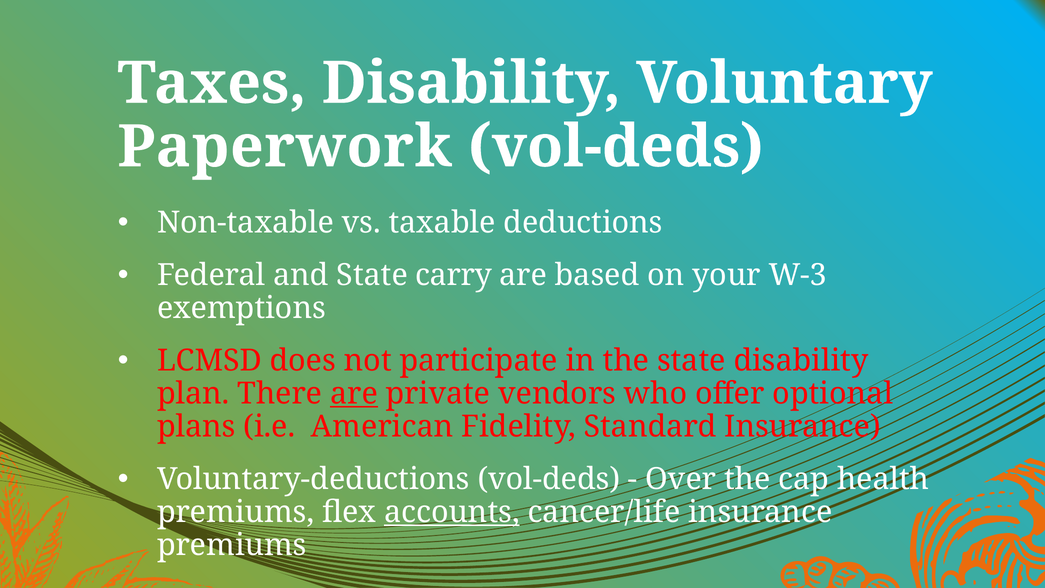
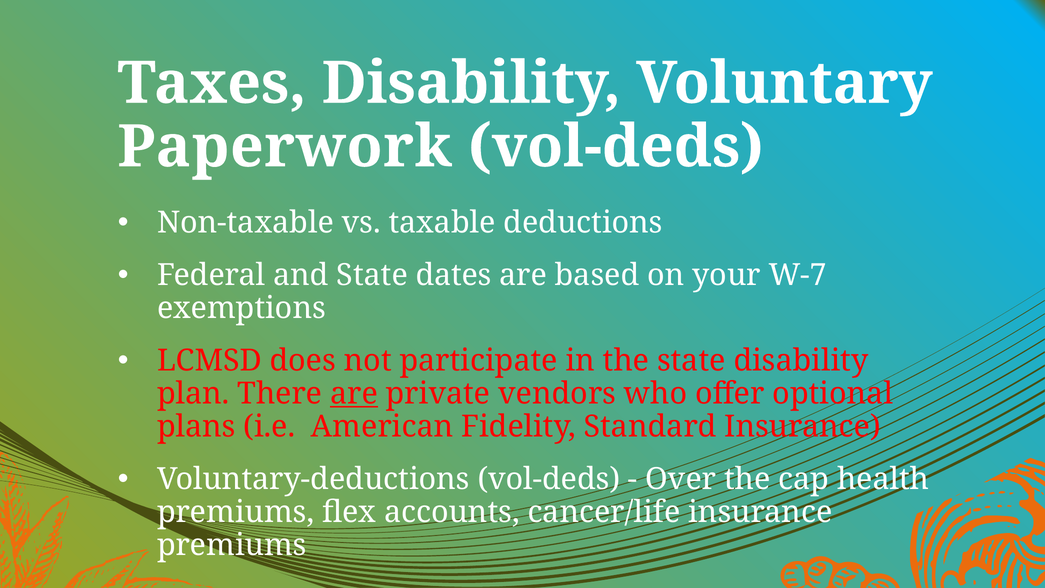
carry: carry -> dates (454, 275)
W-3: W-3 -> W-7 (798, 275)
accounts underline: present -> none (452, 512)
